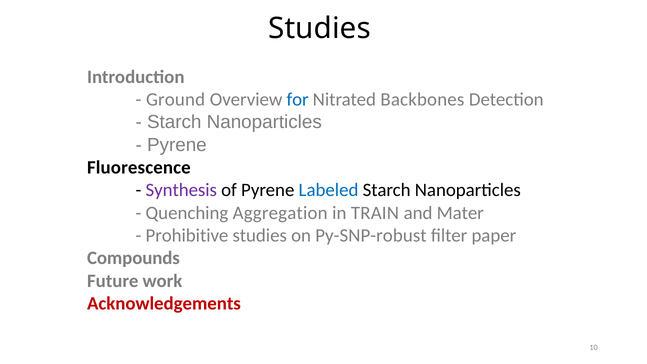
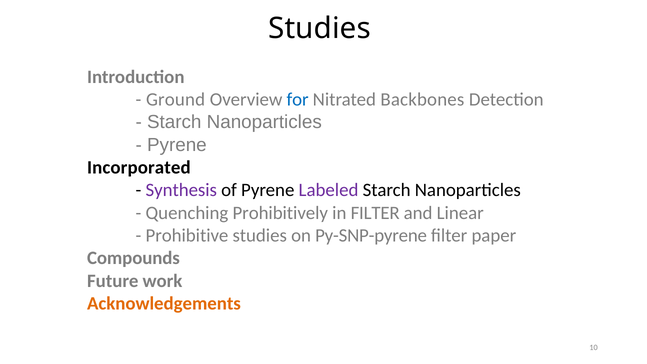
Fluorescence: Fluorescence -> Incorporated (139, 168)
Labeled colour: blue -> purple (329, 190)
Aggregation: Aggregation -> Prohibitively (280, 213)
in TRAIN: TRAIN -> FILTER (375, 213)
Mater: Mater -> Linear (460, 213)
Py-SNP-robust: Py-SNP-robust -> Py-SNP-pyrene (371, 235)
Acknowledgements colour: red -> orange (164, 303)
